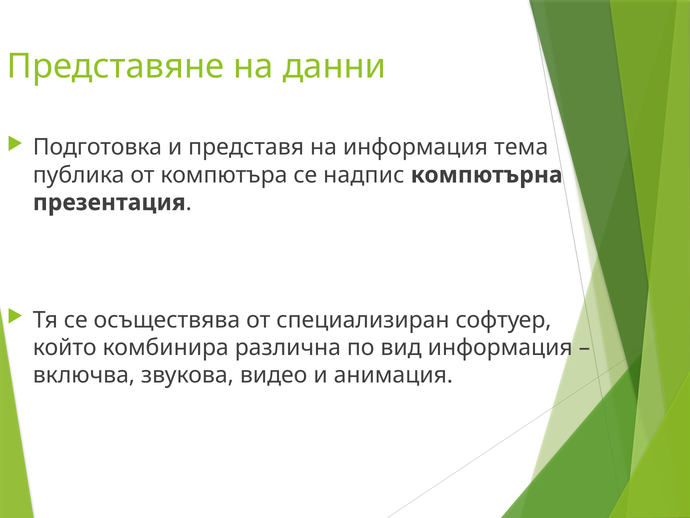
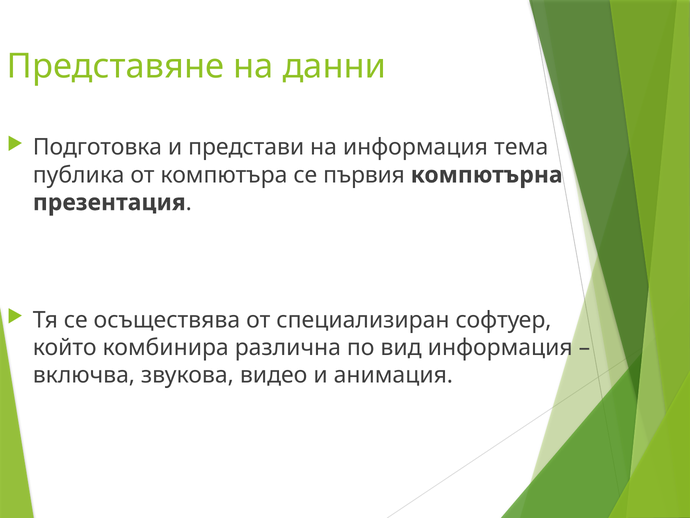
представя: представя -> представи (246, 147)
надпис: надпис -> първия (364, 175)
